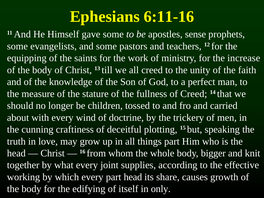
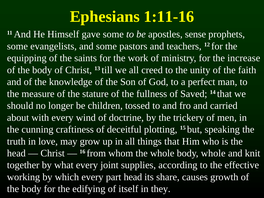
6:11-16: 6:11-16 -> 1:11-16 (169, 17)
of Creed: Creed -> Saved (194, 94)
things part: part -> that (172, 141)
body bigger: bigger -> whole (213, 153)
only: only -> they (161, 189)
